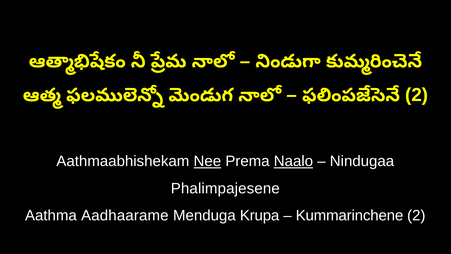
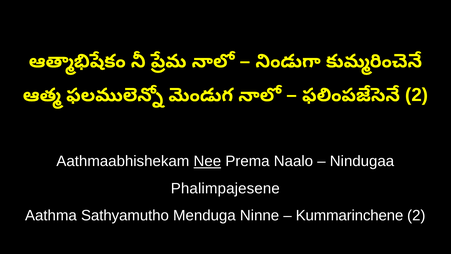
Naalo underline: present -> none (293, 161)
Aadhaarame: Aadhaarame -> Sathyamutho (125, 215)
Krupa: Krupa -> Ninne (260, 215)
